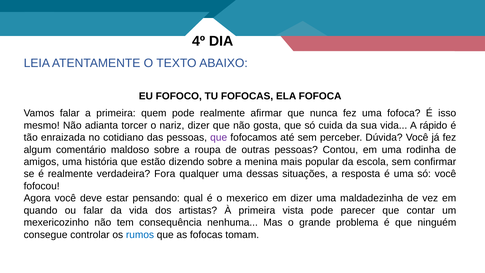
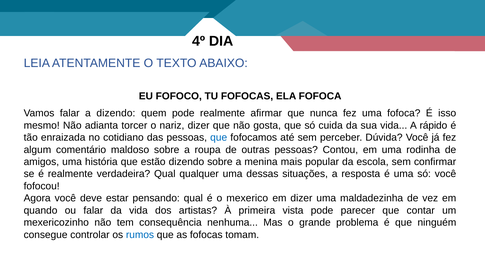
a primeira: primeira -> dizendo (116, 113)
que colour: purple -> blue (219, 137)
verdadeira Fora: Fora -> Qual (165, 174)
